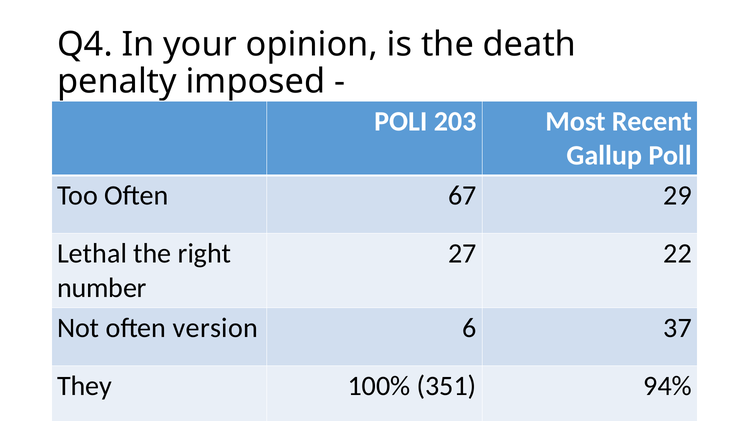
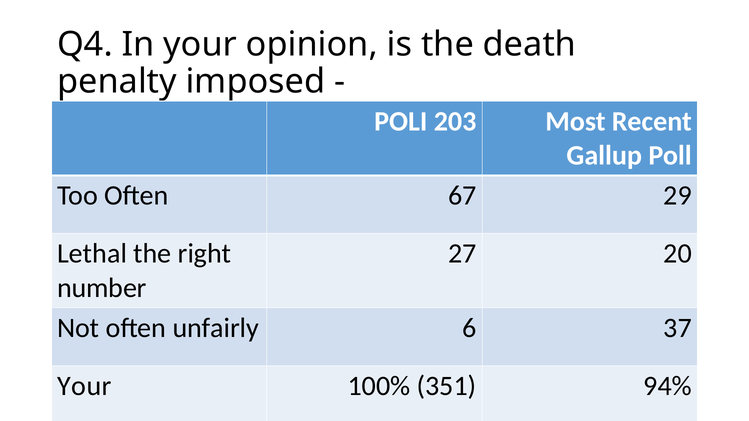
22: 22 -> 20 (678, 254)
version: version -> unfairly (216, 328)
They: They -> Your (84, 386)
